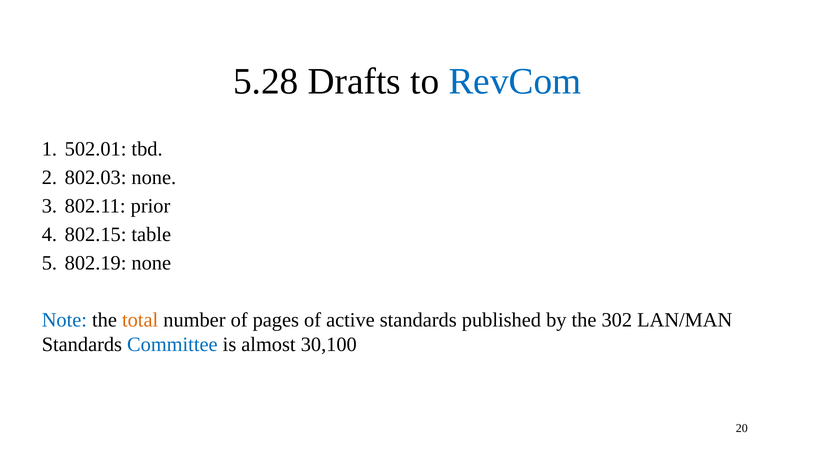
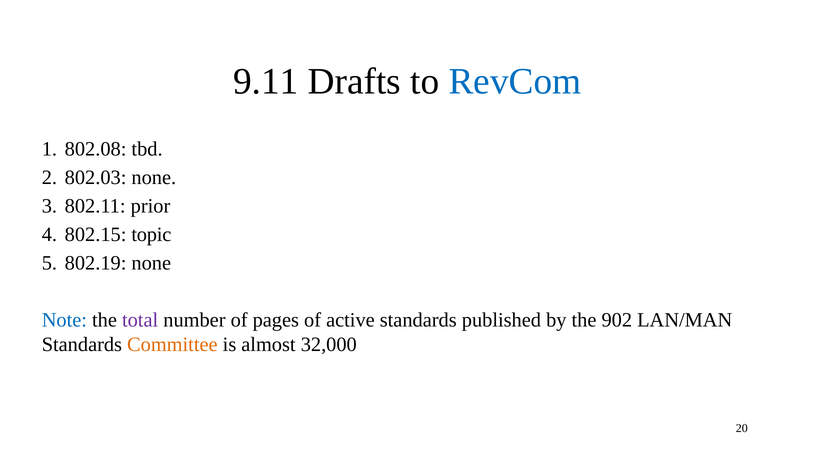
5.28: 5.28 -> 9.11 (266, 82)
502.01: 502.01 -> 802.08 (96, 149)
table: table -> topic (151, 235)
total colour: orange -> purple (140, 320)
302: 302 -> 902 (617, 320)
Committee colour: blue -> orange (172, 345)
30,100: 30,100 -> 32,000 (329, 345)
